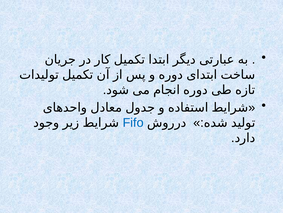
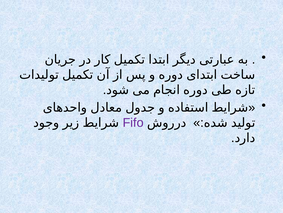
Fifo colour: blue -> purple (133, 122)
